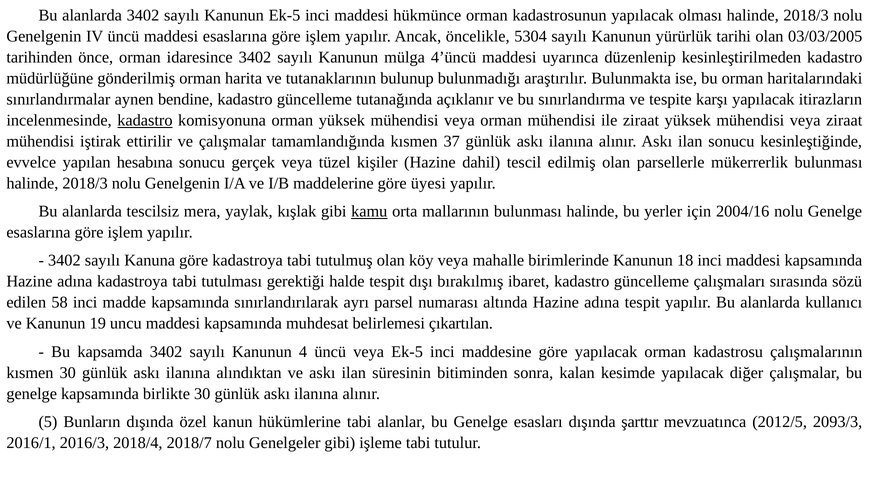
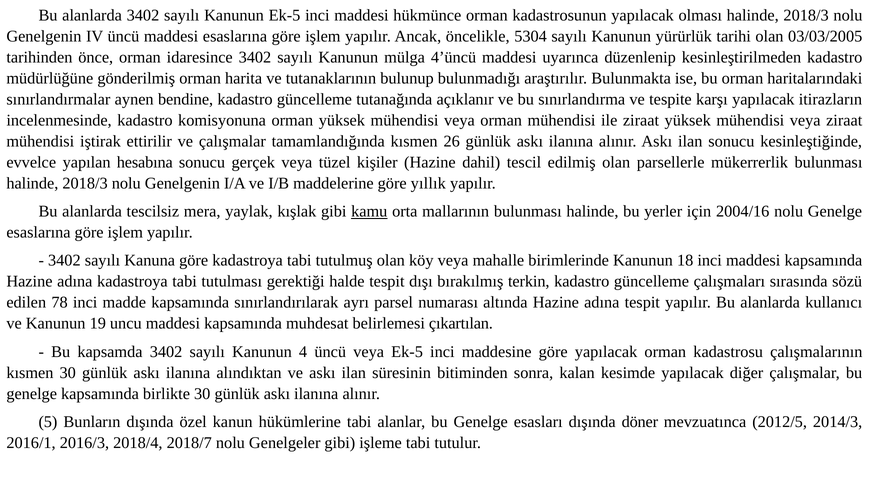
kadastro underline: present -> none (145, 120)
37: 37 -> 26 (452, 141)
üyesi: üyesi -> yıllık (428, 183)
ibaret: ibaret -> terkin (529, 281)
58: 58 -> 78 (60, 302)
şarttır: şarttır -> döner (640, 421)
2093/3: 2093/3 -> 2014/3 (838, 421)
